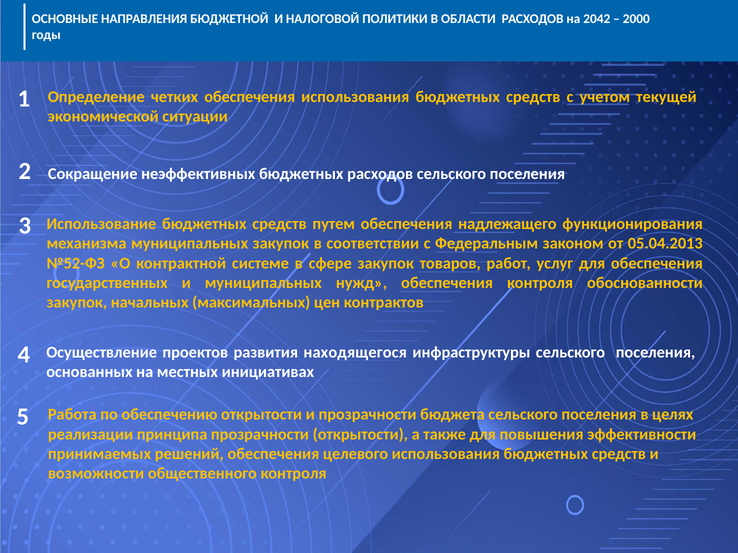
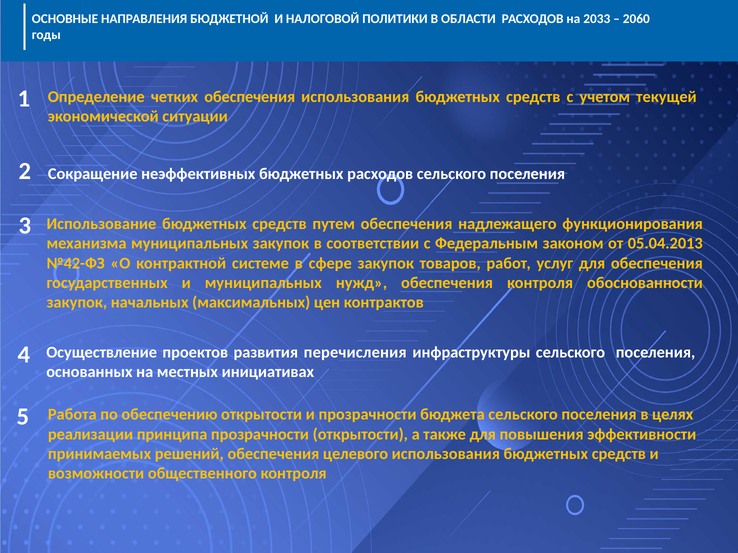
2042: 2042 -> 2033 (597, 19)
2000: 2000 -> 2060 (636, 19)
№52-ФЗ: №52-ФЗ -> №42-ФЗ (76, 263)
находящегося: находящегося -> перечисления (355, 353)
